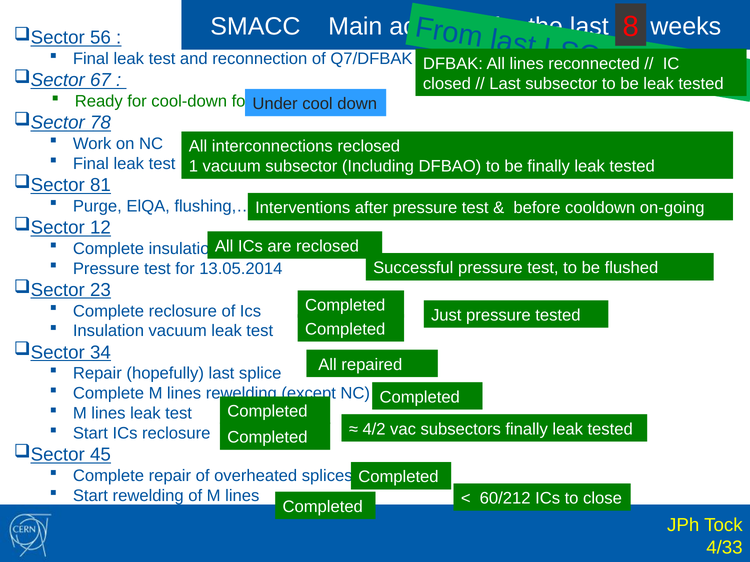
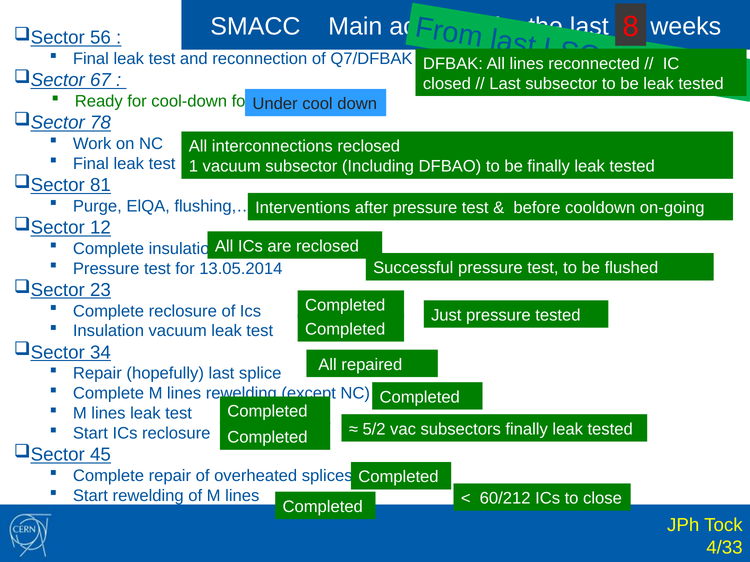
4/2: 4/2 -> 5/2 (374, 429)
